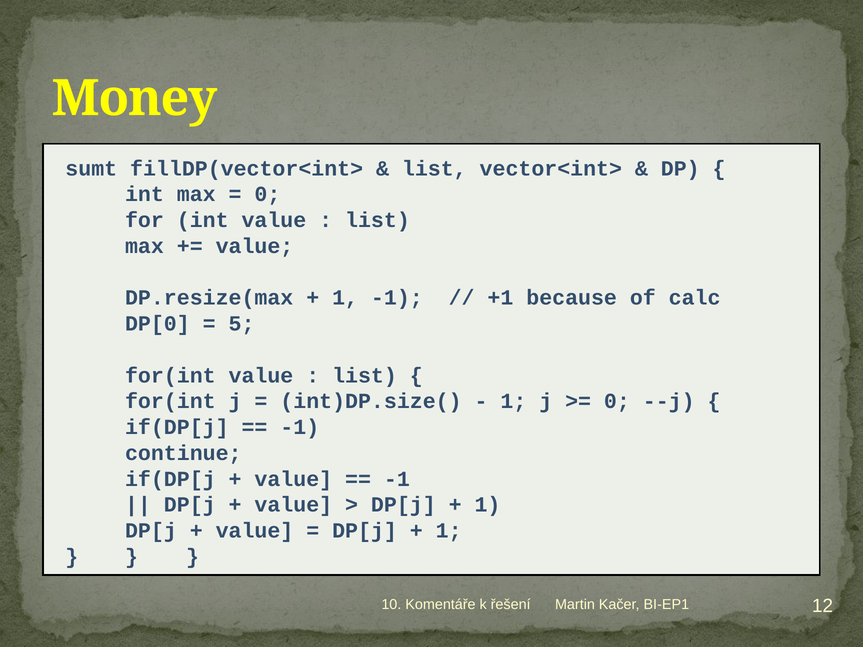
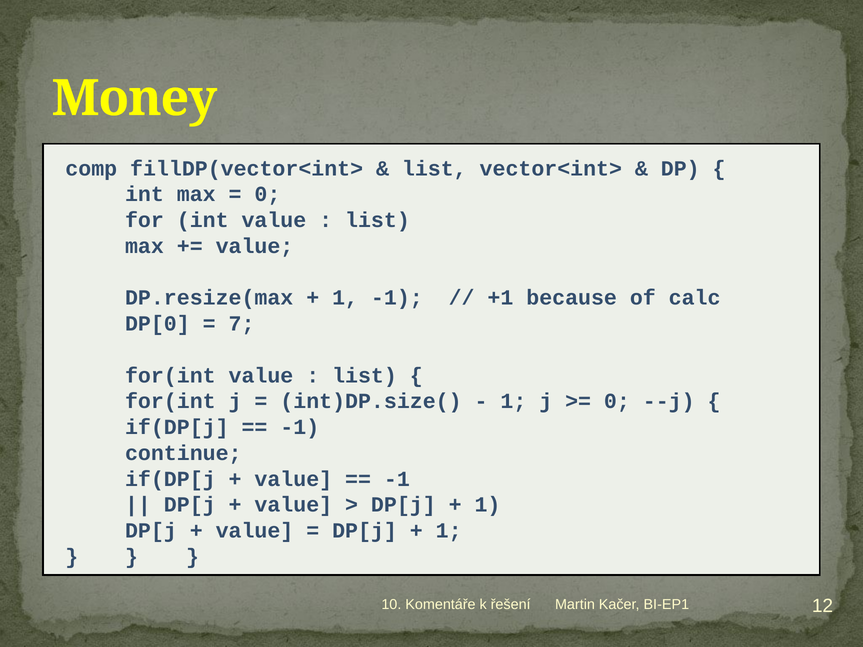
sumt: sumt -> comp (91, 168)
5: 5 -> 7 (242, 324)
